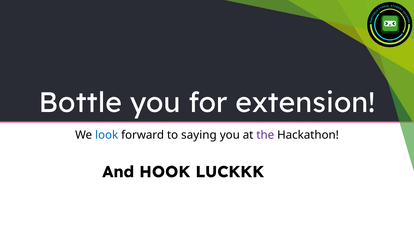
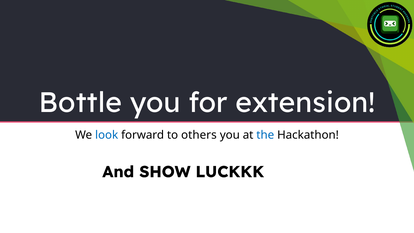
saying: saying -> others (199, 135)
the colour: purple -> blue (265, 135)
HOOK: HOOK -> SHOW (165, 172)
